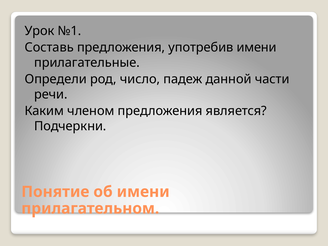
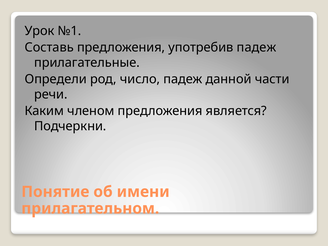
употребив имени: имени -> падеж (256, 47)
